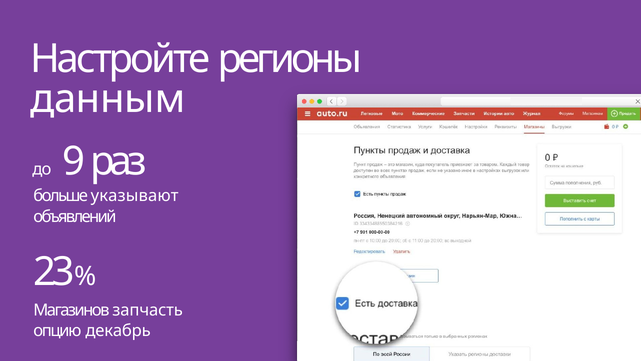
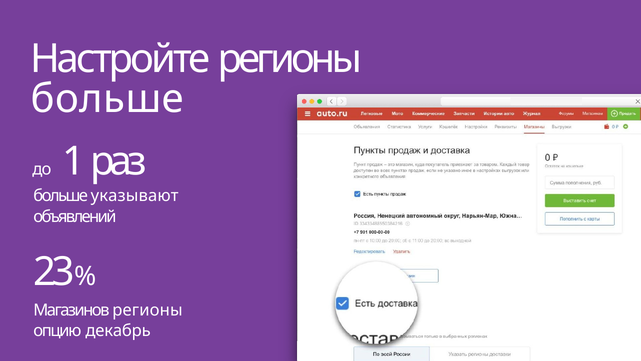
данным: данным -> больше (107, 99)
9: 9 -> 1 (74, 162)
Магазинов запчасть: запчасть -> регионы (147, 310)
